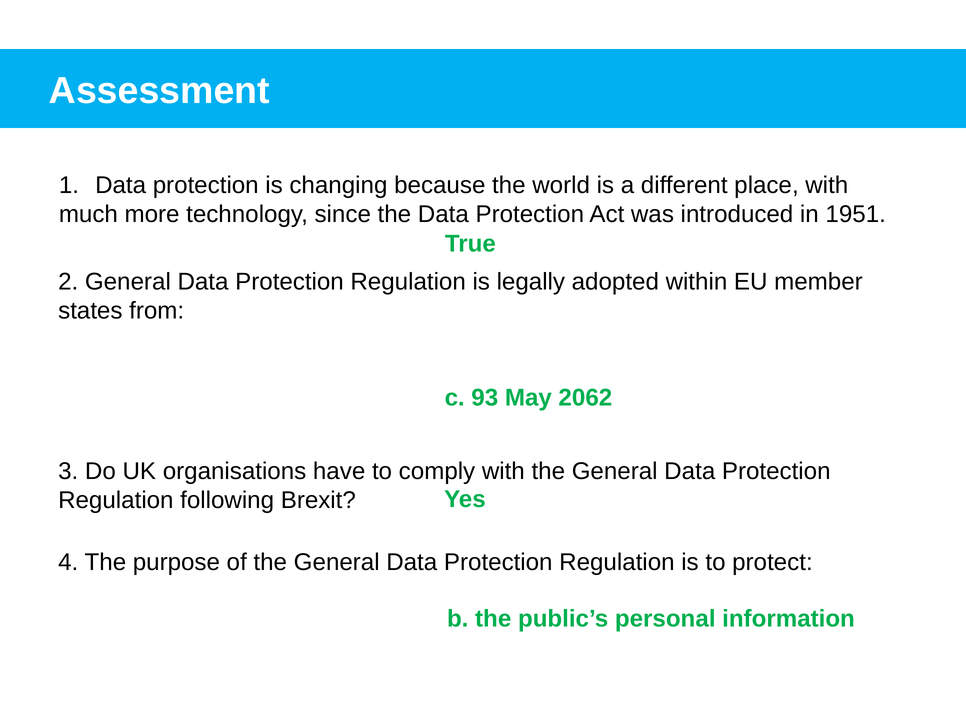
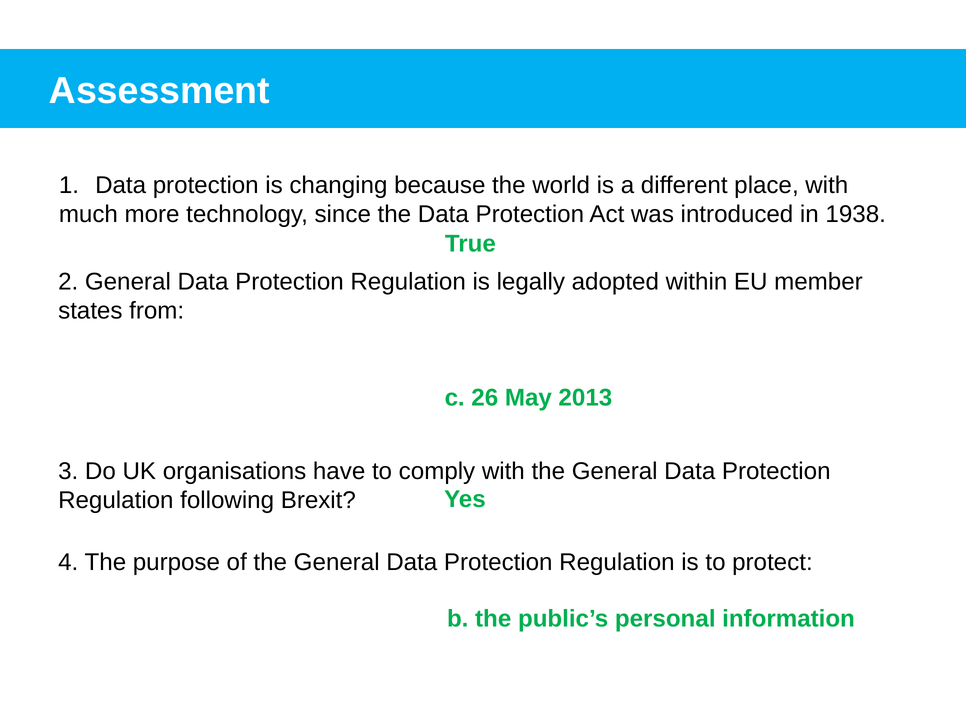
1951: 1951 -> 1938 (856, 214)
93: 93 -> 26 (485, 397)
2062: 2062 -> 2013 (585, 397)
